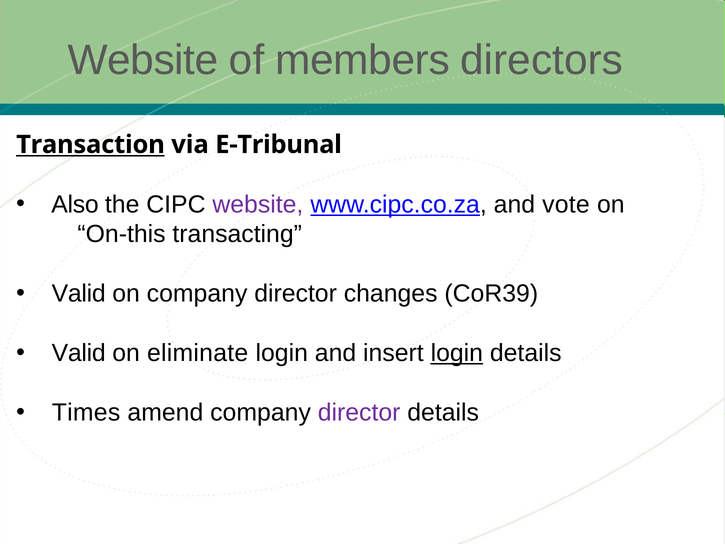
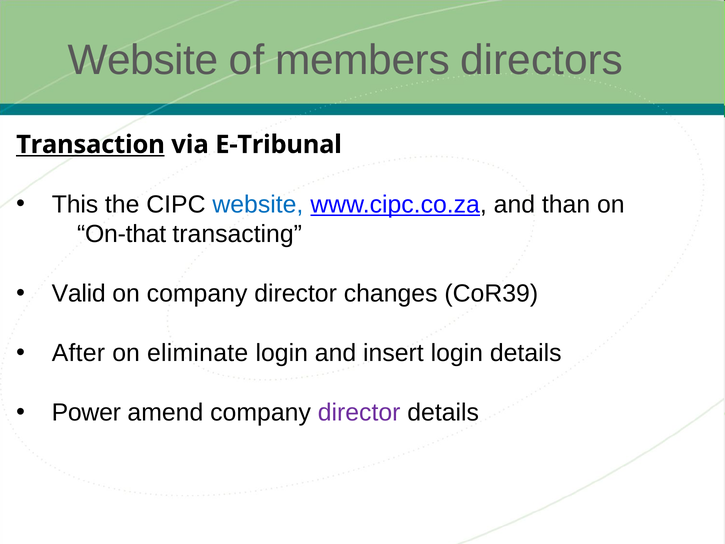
Also: Also -> This (75, 204)
website colour: purple -> blue (258, 204)
vote: vote -> than (566, 204)
On-this: On-this -> On-that (122, 234)
Valid: Valid -> After (78, 353)
login underline: present -> none (457, 353)
Times: Times -> Power (86, 413)
